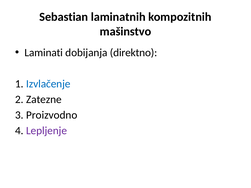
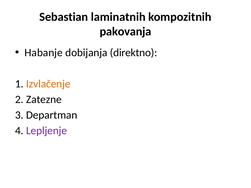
mašinstvo: mašinstvo -> pakovanja (126, 32)
Laminati: Laminati -> Habanje (44, 53)
Izvlačenje colour: blue -> orange (48, 84)
Proizvodno: Proizvodno -> Departman (52, 115)
